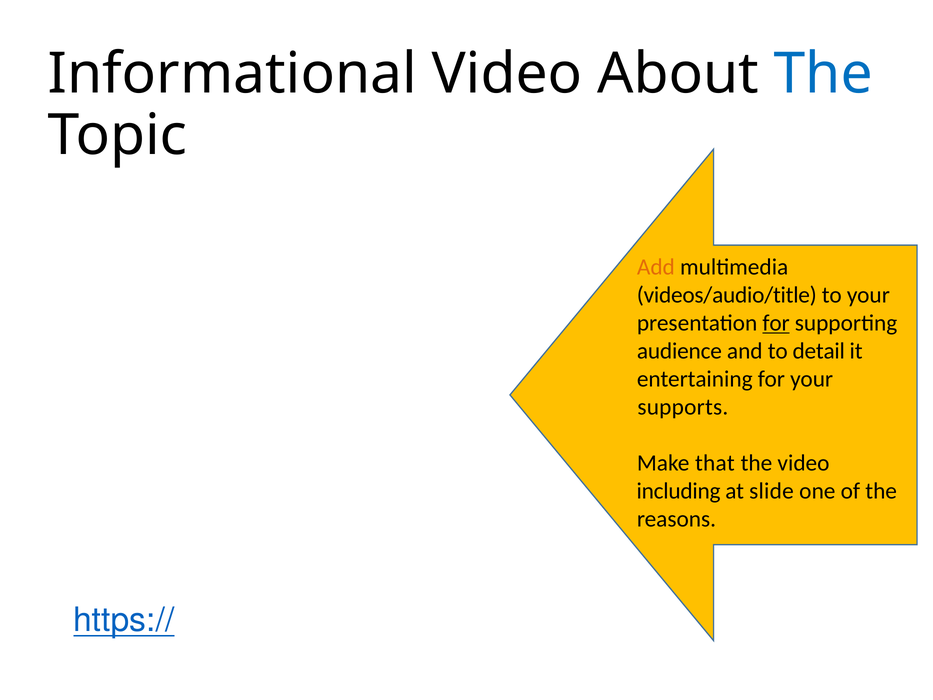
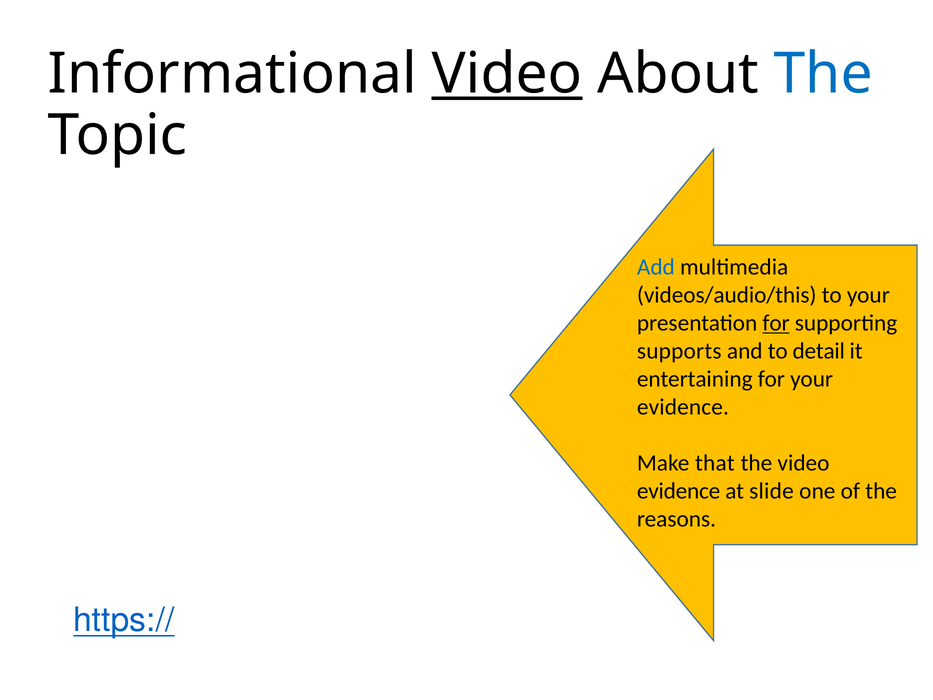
Video underline: none -> present (507, 74)
Add colour: orange -> blue (656, 267)
videos/audio/title: videos/audio/title -> videos/audio/this (727, 295)
audience: audience -> supports (679, 351)
supports: supports -> evidence (683, 407)
including: including -> evidence (679, 491)
